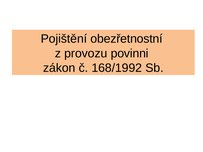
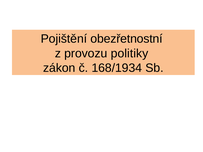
povinni: povinni -> politiky (130, 53)
168/1992: 168/1992 -> 168/1934 (117, 68)
